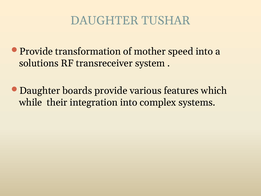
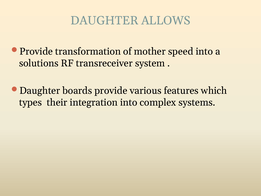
TUSHAR: TUSHAR -> ALLOWS (166, 21)
while: while -> types (30, 102)
